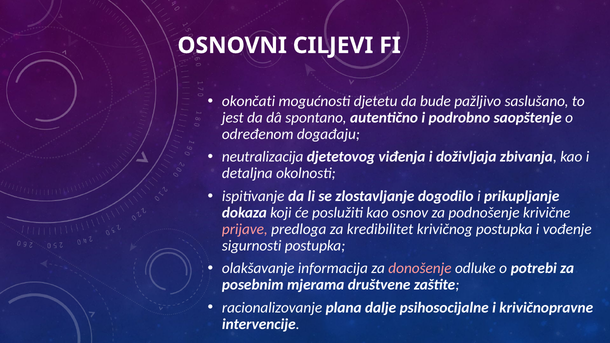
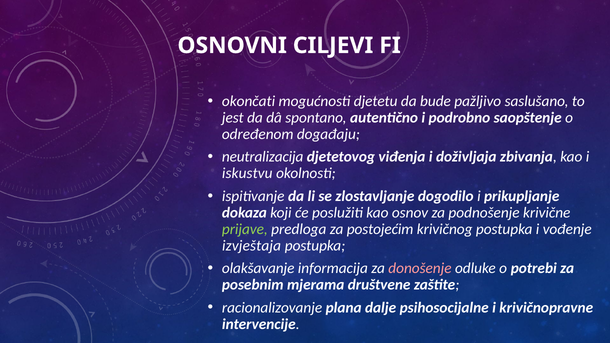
detaljna: detaljna -> iskustvu (247, 173)
prijave colour: pink -> light green (245, 229)
kredibilitet: kredibilitet -> postojećim (380, 229)
sigurnosti: sigurnosti -> izvještaja (252, 246)
